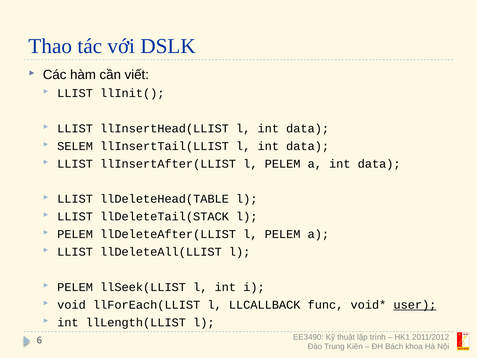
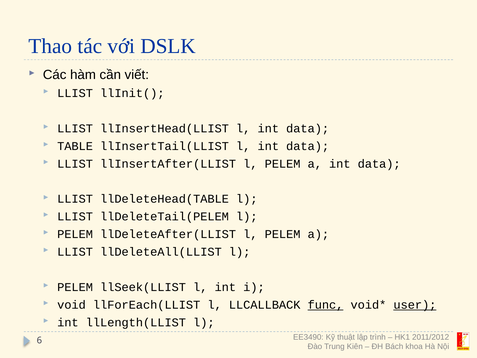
SELEM: SELEM -> TABLE (75, 146)
llDeleteTail(STACK: llDeleteTail(STACK -> llDeleteTail(PELEM (165, 216)
func underline: none -> present (325, 305)
